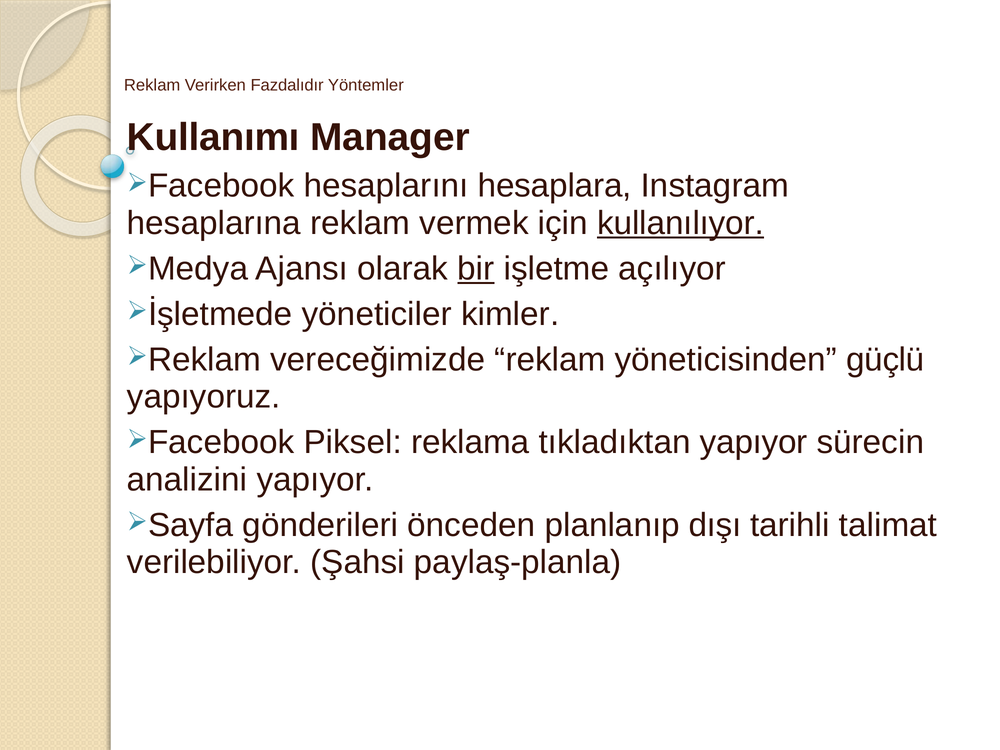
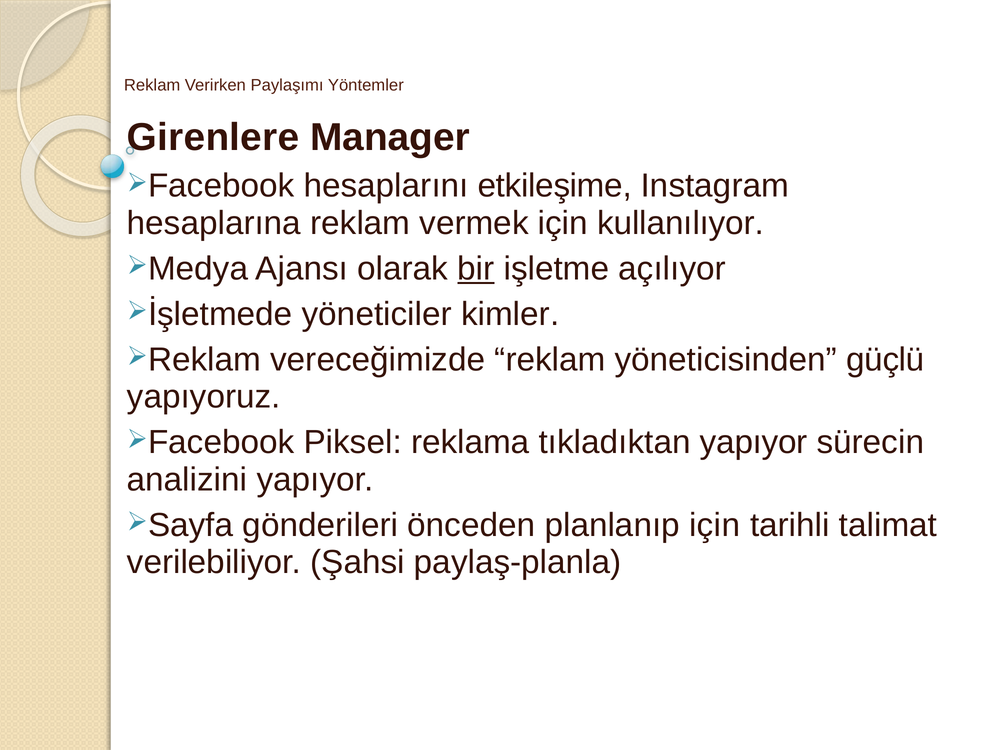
Fazdalıdır: Fazdalıdır -> Paylaşımı (287, 85)
Kullanımı: Kullanımı -> Girenlere (213, 137)
hesaplara: hesaplara -> etkileşime (555, 186)
kullanılıyor underline: present -> none (681, 223)
planlanıp dışı: dışı -> için (715, 525)
